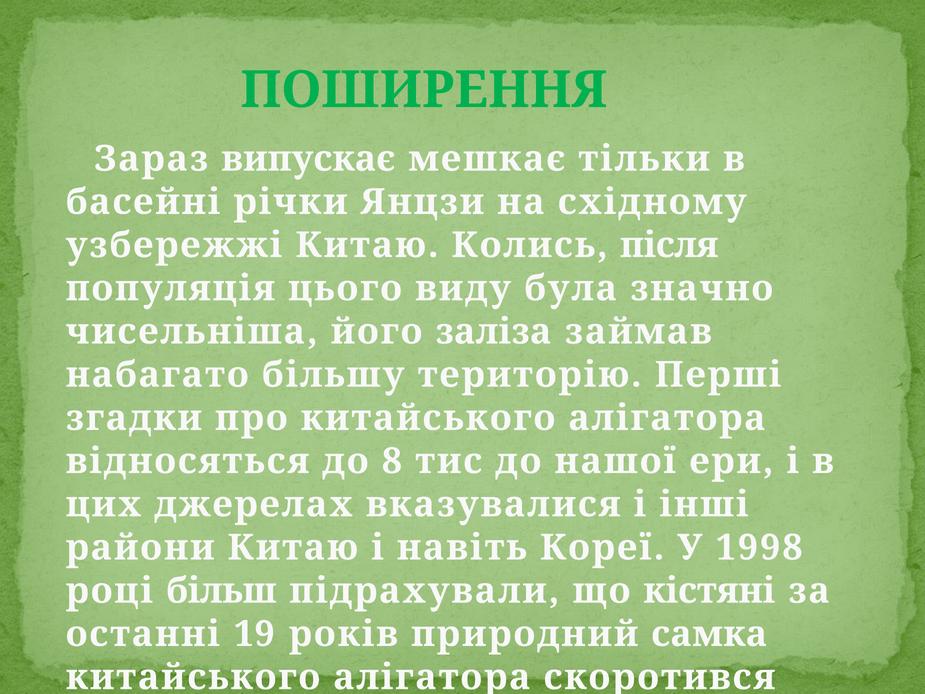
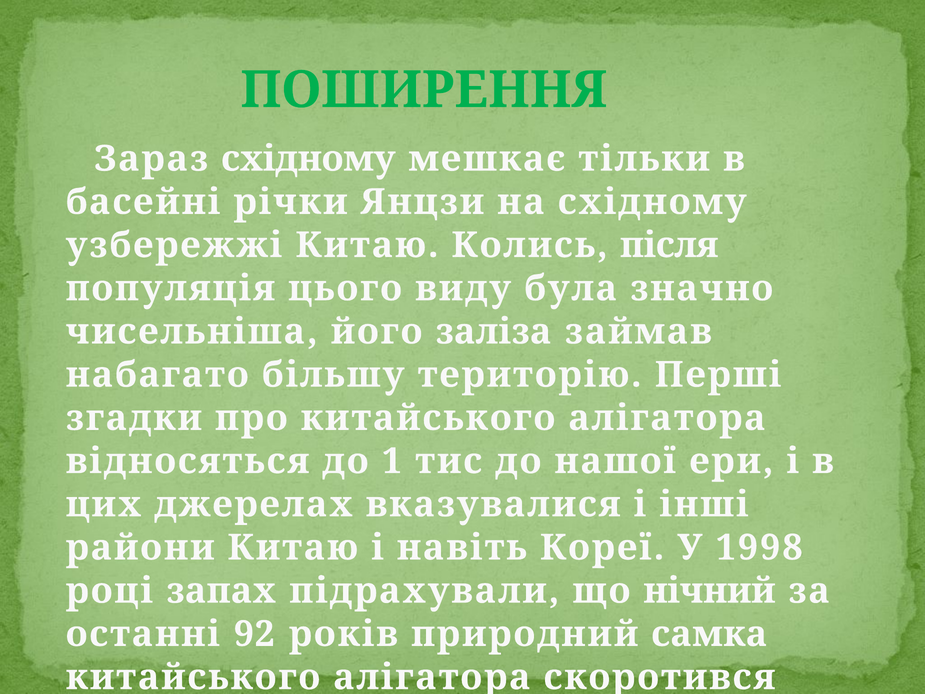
Зараз випускає: випускає -> східному (308, 159)
8: 8 -> 1 (392, 461)
році більш: більш -> запах (221, 591)
кістяні: кістяні -> нічний (710, 591)
19: 19 -> 92 (254, 634)
